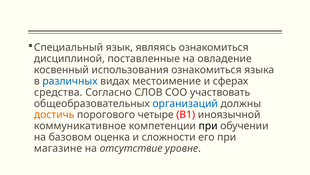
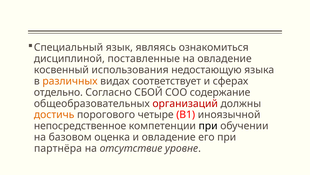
использования ознакомиться: ознакомиться -> недостающую (206, 70)
различных colour: blue -> orange (70, 81)
местоимение: местоимение -> соответствует (167, 81)
средства: средства -> отдельно (58, 92)
СЛОВ: СЛОВ -> СБОЙ (148, 92)
участвовать: участвовать -> содержание (220, 92)
организаций colour: blue -> red (185, 103)
коммуникативное: коммуникативное -> непосредственное (80, 126)
и сложности: сложности -> овладение (169, 137)
магазине: магазине -> партнёра (58, 148)
